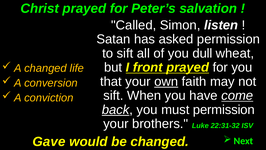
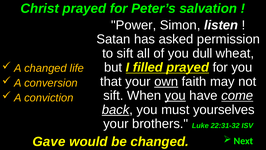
Called: Called -> Power (134, 25)
front: front -> filled (148, 67)
you underline: none -> present (175, 95)
must permission: permission -> yourselves (224, 109)
